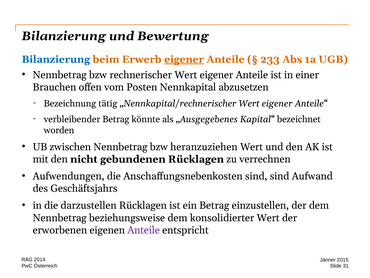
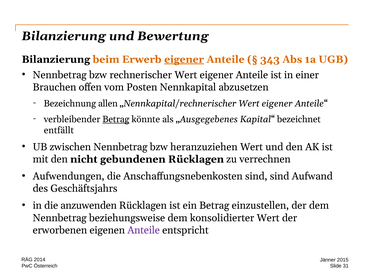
Bilanzierung colour: blue -> black (56, 59)
233: 233 -> 343 (270, 59)
tätig: tätig -> allen (108, 103)
Betrag underline: none -> present (116, 119)
worden: worden -> entfällt (59, 130)
darzustellen: darzustellen -> anzuwenden (89, 205)
